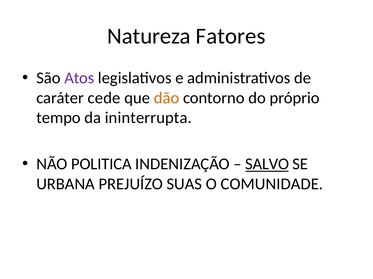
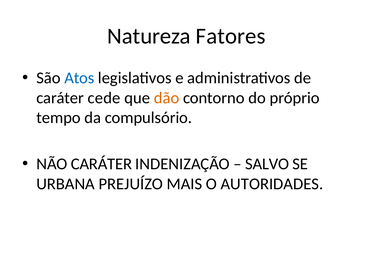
Atos colour: purple -> blue (79, 78)
ininterrupta: ininterrupta -> compulsório (148, 118)
NÃO POLITICA: POLITICA -> CARÁTER (101, 164)
SALVO underline: present -> none (267, 164)
SUAS: SUAS -> MAIS (184, 184)
COMUNIDADE: COMUNIDADE -> AUTORIDADES (272, 184)
